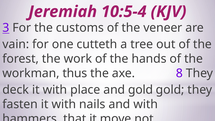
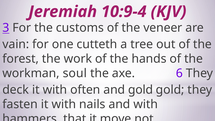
10:5-4: 10:5-4 -> 10:9-4 (124, 12)
thus: thus -> soul (75, 73)
8: 8 -> 6 (179, 73)
place: place -> often (85, 90)
